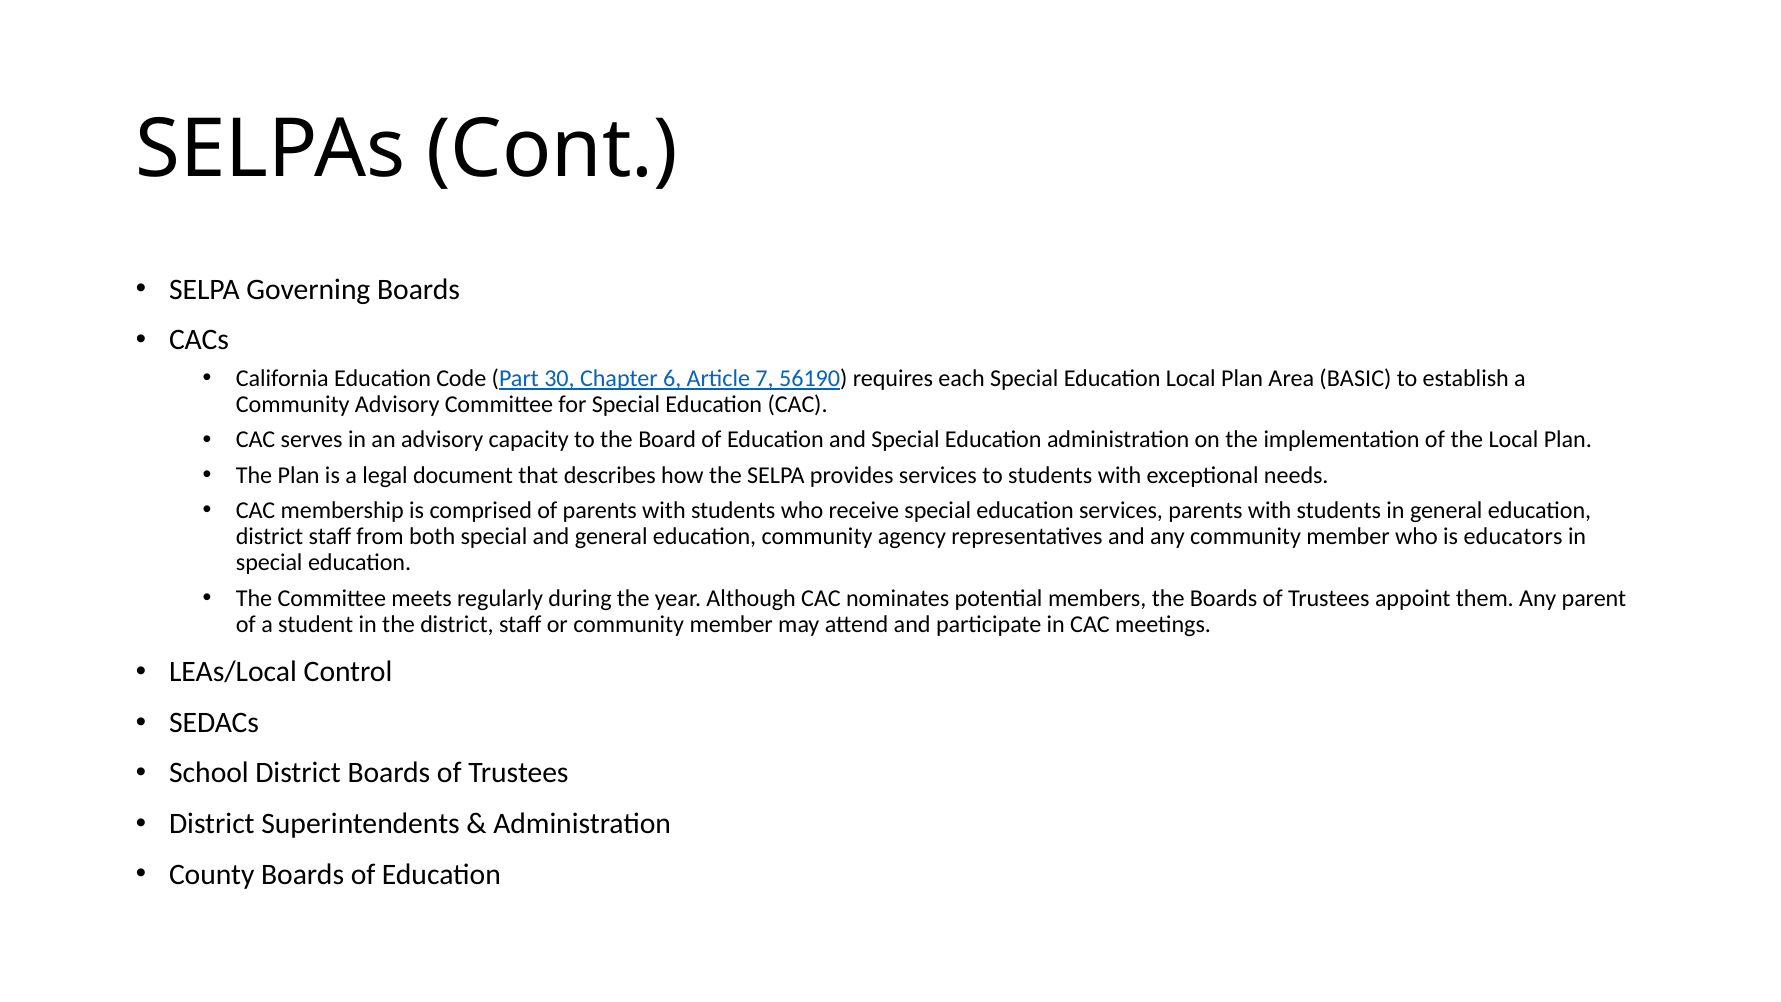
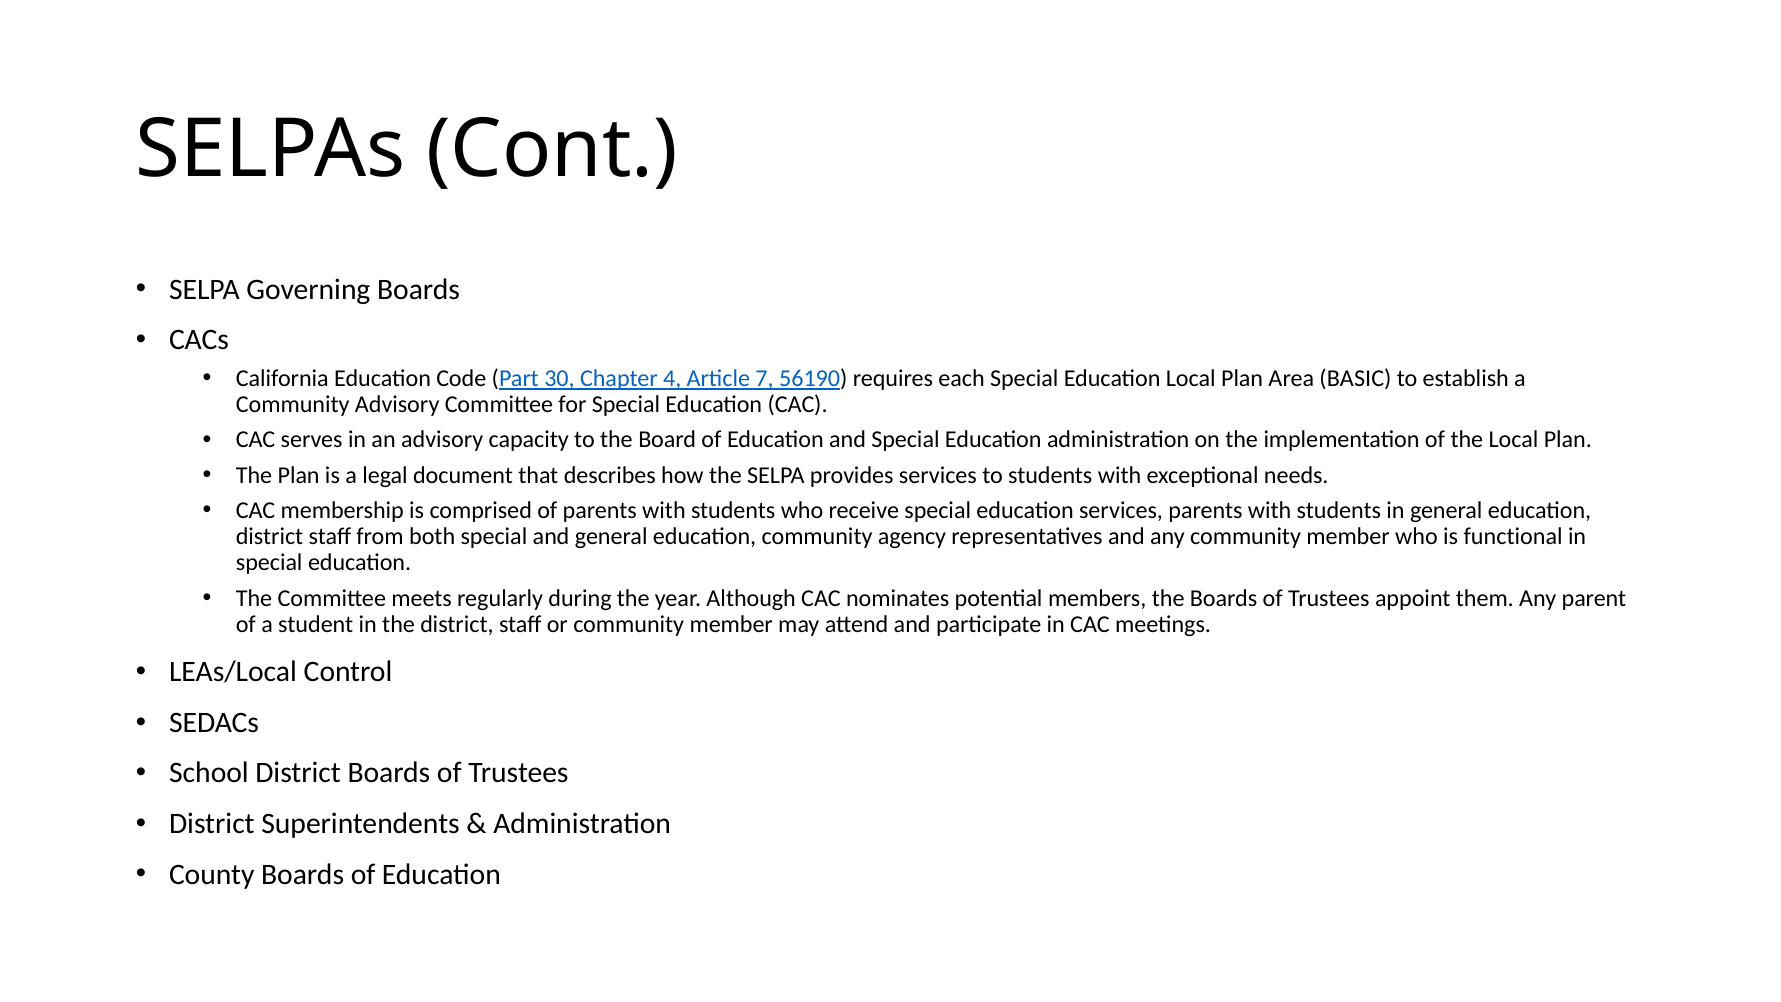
6: 6 -> 4 (672, 378)
educators: educators -> functional (1513, 537)
